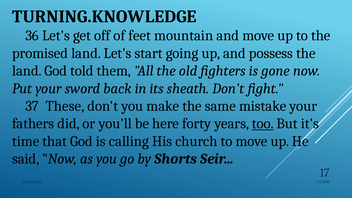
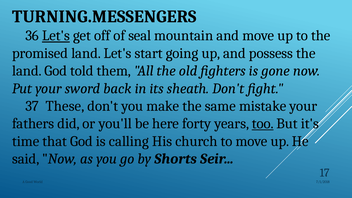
TURNING.KNOWLEDGE: TURNING.KNOWLEDGE -> TURNING.MESSENGERS (104, 16)
Let's underline: none -> present (56, 36)
feet: feet -> seal (140, 36)
